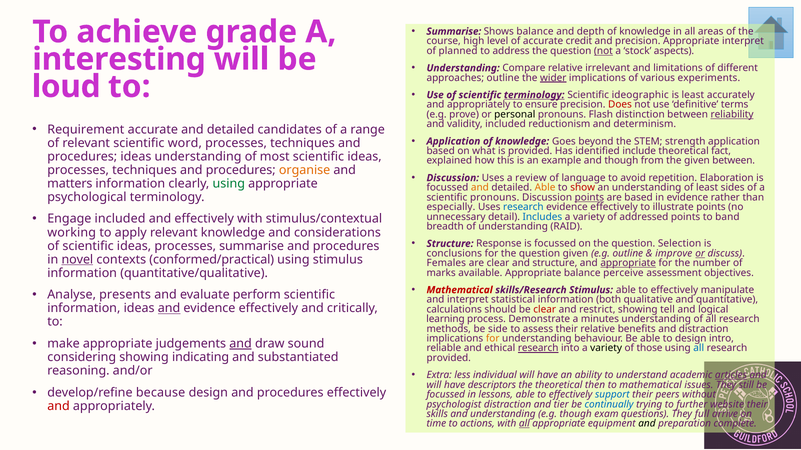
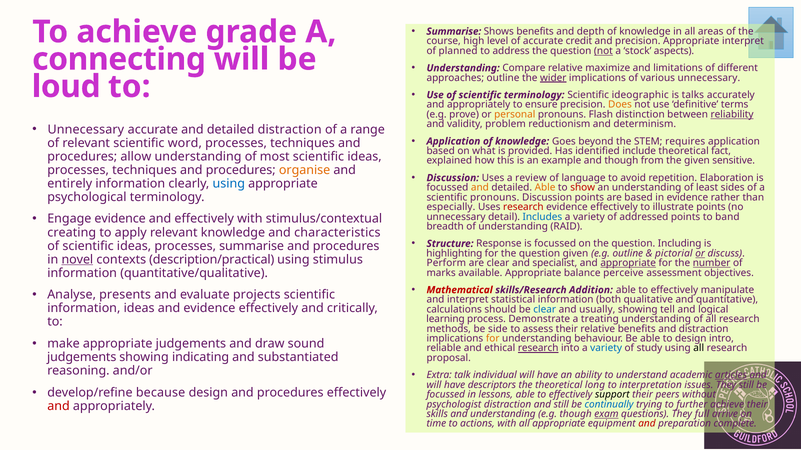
Shows balance: balance -> benefits (535, 31)
interesting: interesting -> connecting (119, 59)
irrelevant: irrelevant -> maximize (608, 68)
various experiments: experiments -> unnecessary (709, 78)
terminology underline: present -> none (534, 95)
is least: least -> talks (693, 95)
Does colour: red -> orange (620, 105)
personal colour: black -> orange (515, 115)
validity included: included -> problem (505, 124)
Requirement: Requirement -> Unnecessary (86, 130)
detailed candidates: candidates -> distraction (290, 130)
strength: strength -> requires (685, 141)
procedures ideas: ideas -> allow (136, 157)
given between: between -> sensitive (734, 161)
matters: matters -> entirely (70, 184)
using colour: green -> blue (229, 184)
points underline: present -> none (589, 198)
research colour: blue -> red (523, 207)
Engage included: included -> evidence (120, 219)
working: working -> creating (72, 233)
considerations: considerations -> characteristics (337, 233)
Selection: Selection -> Including (680, 244)
conclusions: conclusions -> highlighting (454, 254)
improve: improve -> pictorial (674, 254)
conformed/practical: conformed/practical -> description/practical (212, 260)
Females: Females -> Perform (446, 263)
and structure: structure -> specialist (555, 263)
number underline: none -> present (712, 263)
skills/Research Stimulus: Stimulus -> Addition (591, 290)
perform: perform -> projects (257, 295)
and underline: present -> none (169, 309)
clear colour: red -> blue (545, 310)
restrict: restrict -> usually (597, 310)
minutes: minutes -> treating (600, 319)
and underline: present -> none (241, 344)
variety colour: black -> blue (606, 349)
those: those -> study (650, 349)
all colour: blue -> black (699, 349)
considering: considering -> judgements (82, 358)
provided: provided -> proposal (449, 358)
less: less -> talk (462, 376)
then: then -> long (595, 385)
to mathematical: mathematical -> interpretation (651, 385)
support colour: blue -> black (612, 395)
and tier: tier -> still (561, 405)
further website: website -> achieve (727, 405)
exam underline: none -> present (606, 414)
all underline: present -> none (524, 424)
and colour: black -> red (647, 424)
